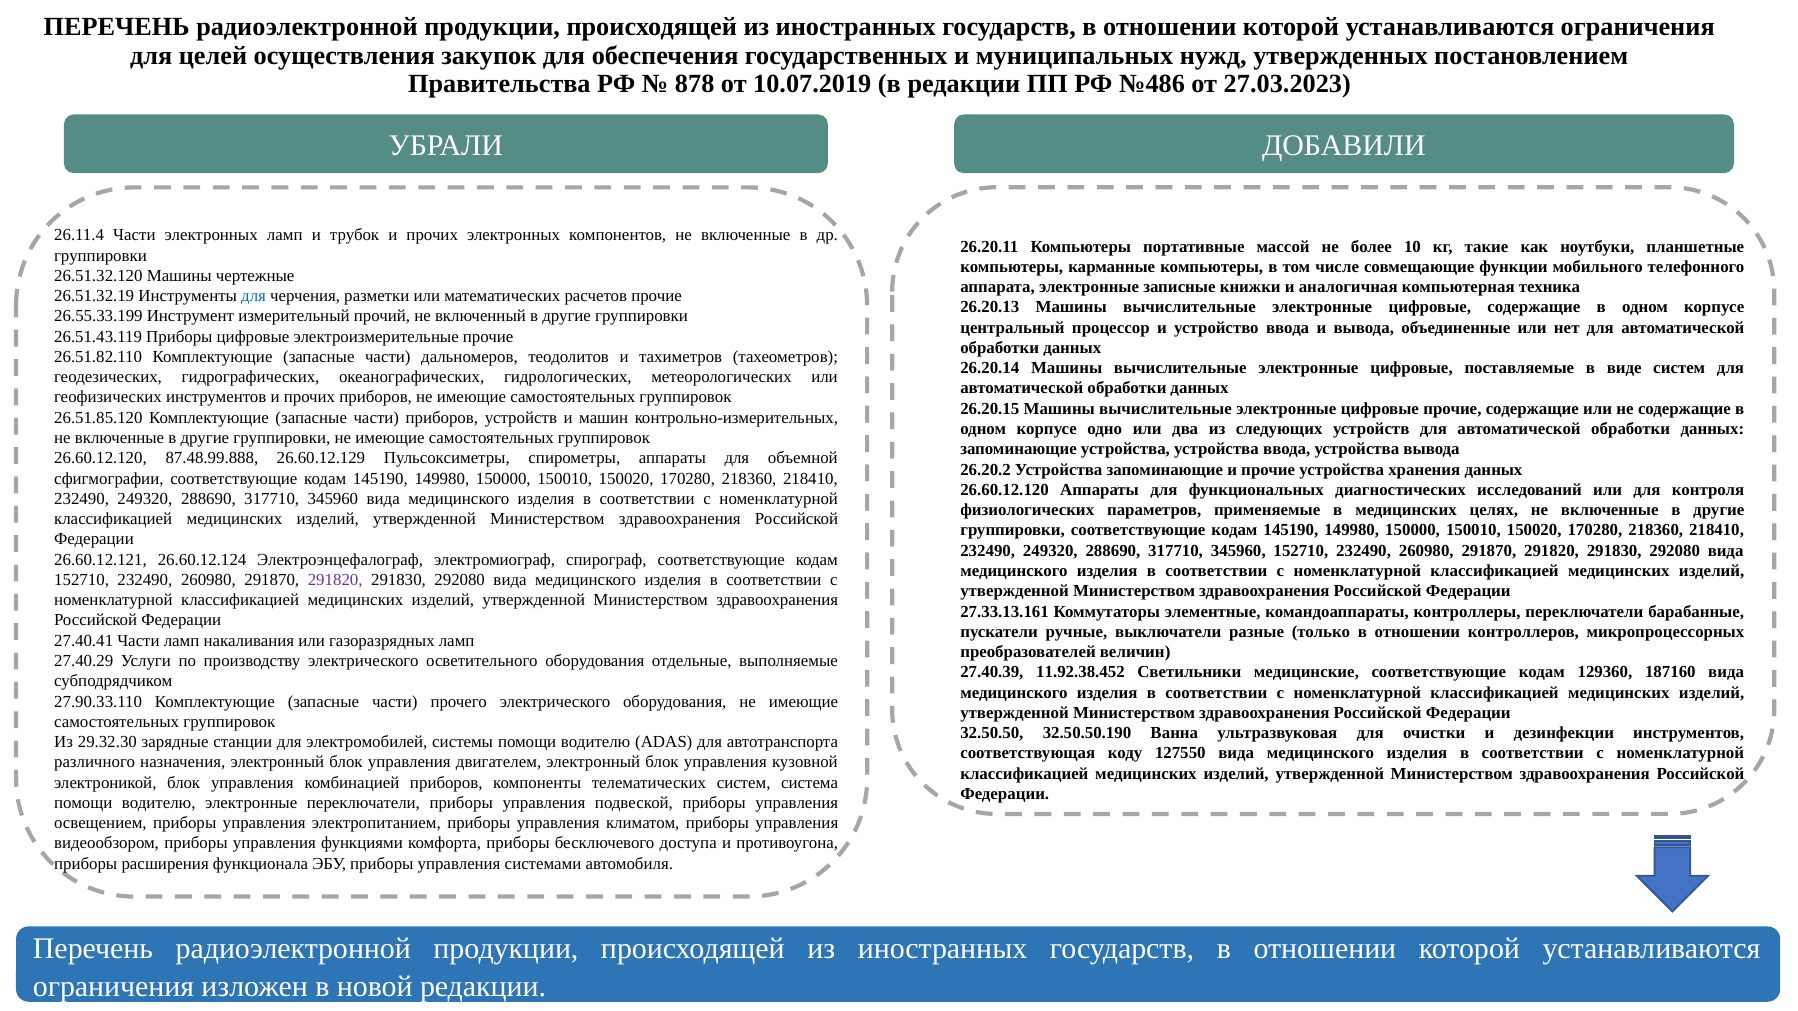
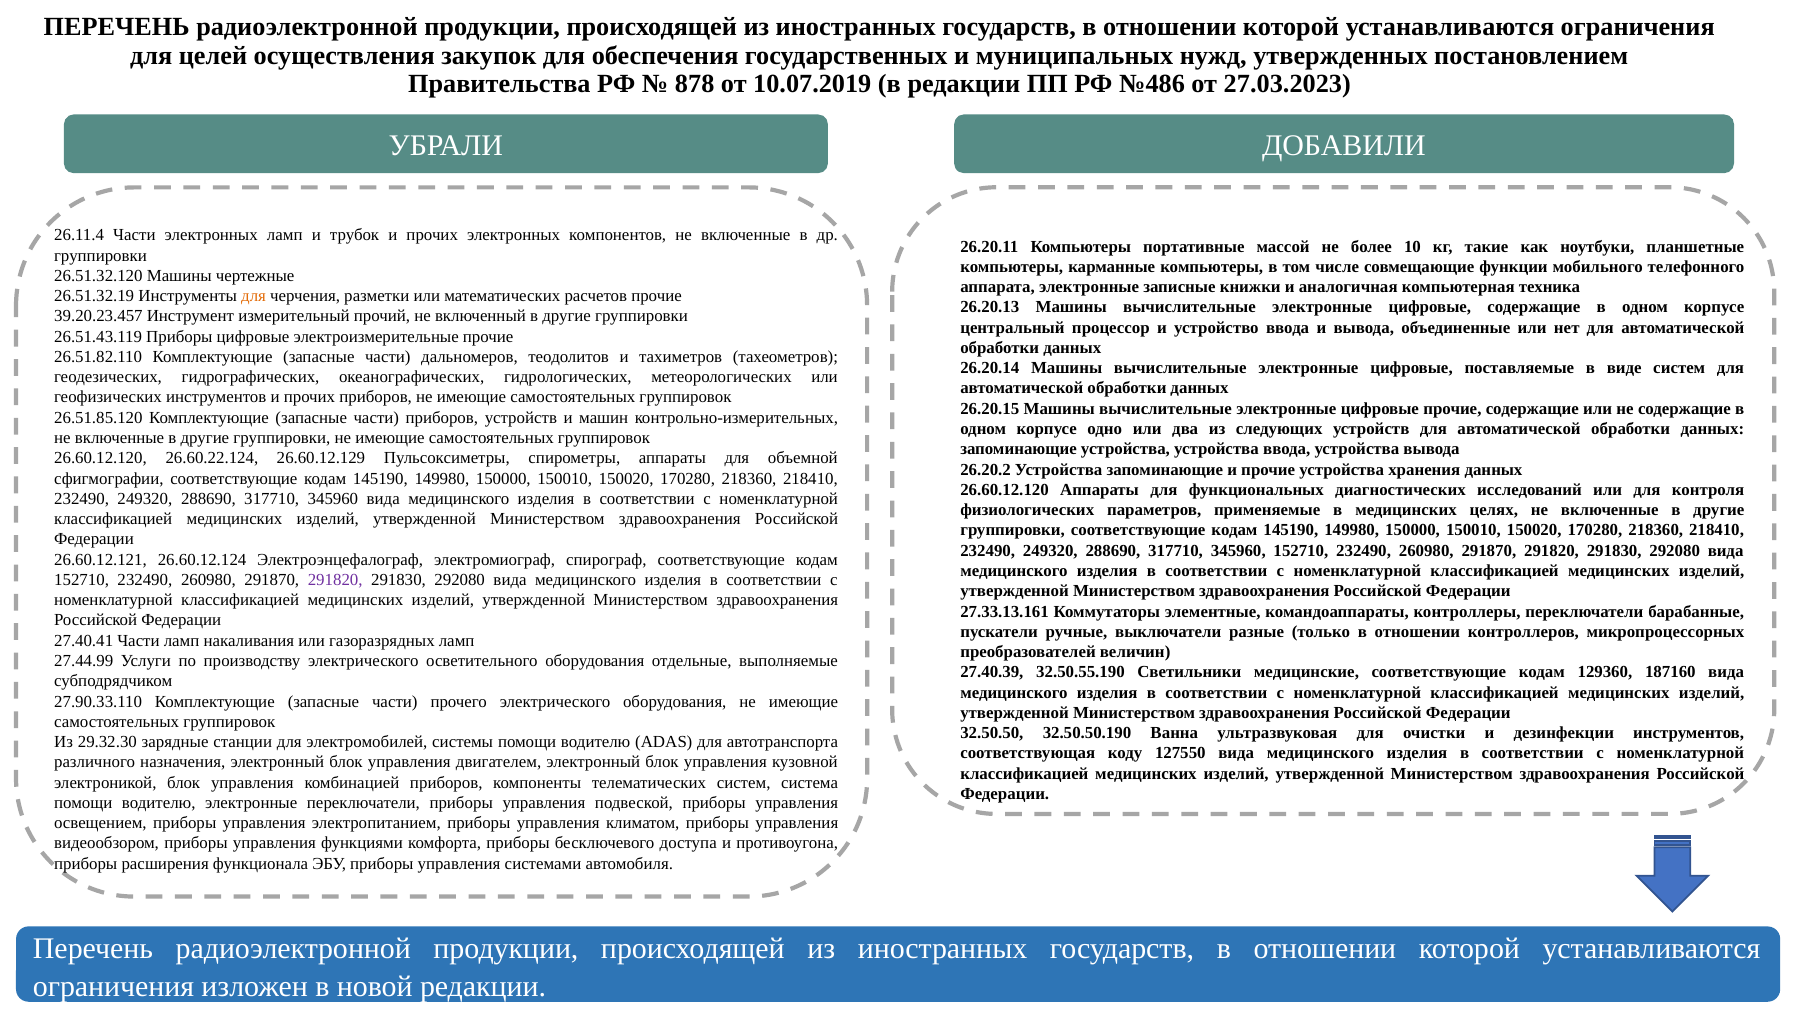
для colour: blue -> orange (254, 296)
26.55.33.199: 26.55.33.199 -> 39.20.23.457 (98, 316)
87.48.99.888: 87.48.99.888 -> 26.60.22.124 (212, 458)
27.40.29: 27.40.29 -> 27.44.99 (84, 661)
11.92.38.452: 11.92.38.452 -> 32.50.55.190 (1080, 672)
